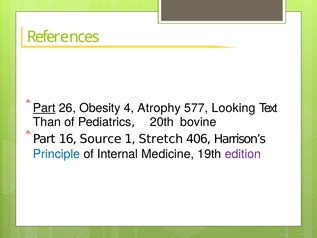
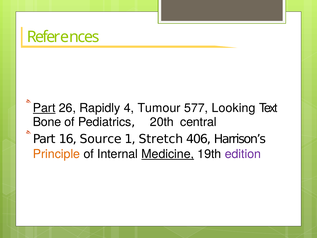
Obesity: Obesity -> Rapidly (100, 108)
Atrophy: Atrophy -> Tumour (159, 108)
Than: Than -> Bone (47, 122)
bovine: bovine -> central (198, 122)
Principle colour: blue -> orange (57, 154)
Medicine underline: none -> present (168, 154)
